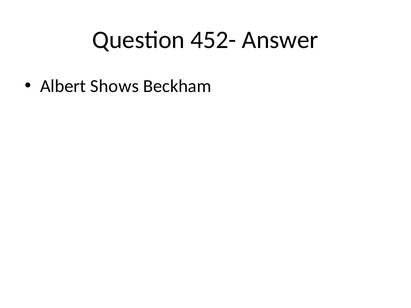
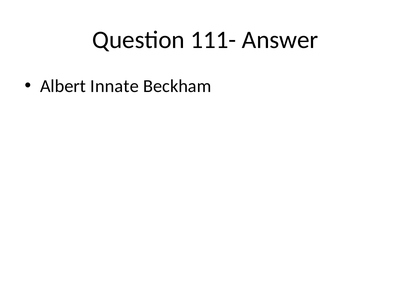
452-: 452- -> 111- (213, 40)
Shows: Shows -> Innate (115, 86)
